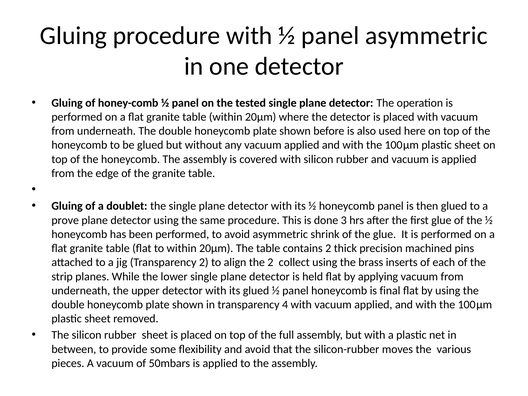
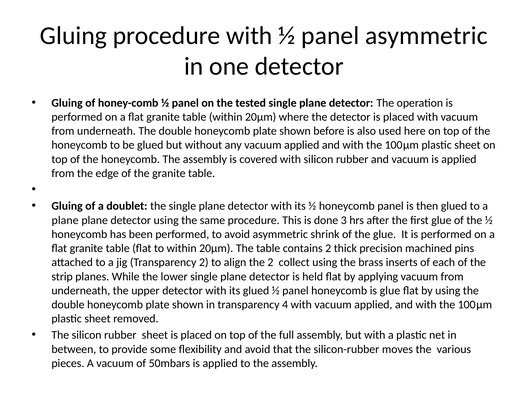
prove: prove -> plane (65, 220)
is final: final -> glue (390, 291)
